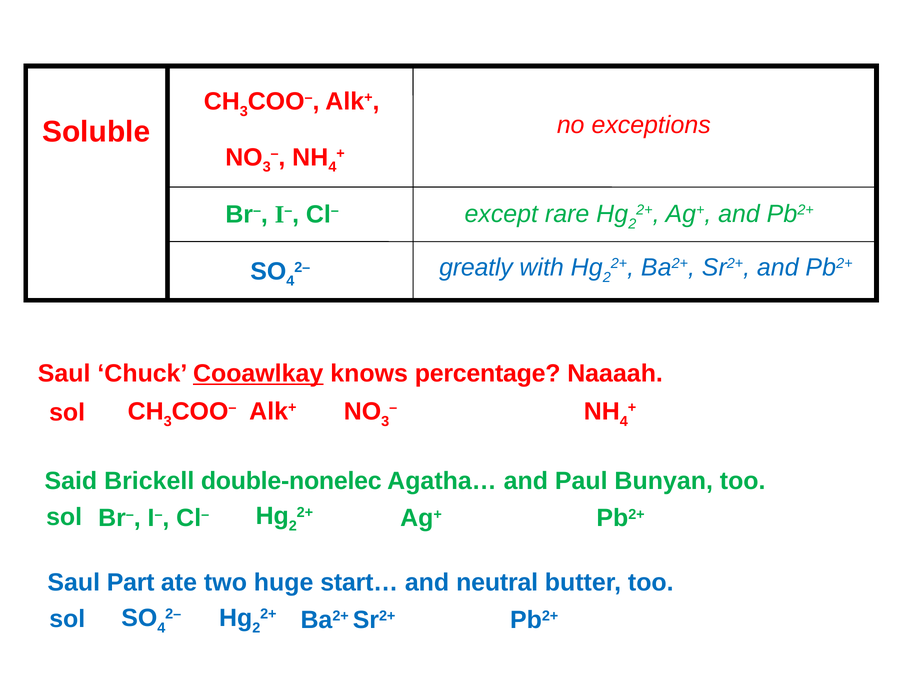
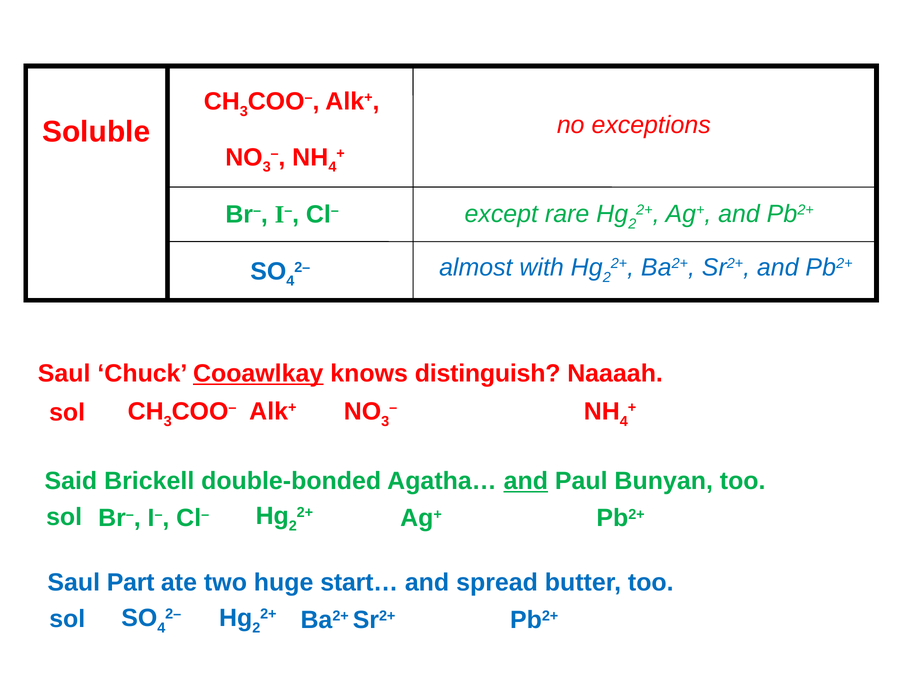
greatly: greatly -> almost (476, 267)
percentage: percentage -> distinguish (488, 373)
double-nonelec: double-nonelec -> double-bonded (291, 481)
and underline: none -> present (526, 481)
neutral: neutral -> spread (497, 582)
